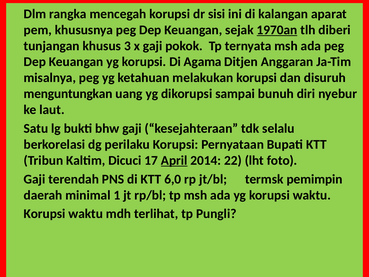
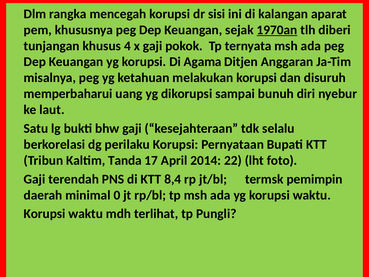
3: 3 -> 4 (127, 46)
menguntungkan: menguntungkan -> memperbaharui (68, 94)
Dicuci: Dicuci -> Tanda (125, 160)
April underline: present -> none (174, 160)
6,0: 6,0 -> 8,4 (173, 179)
1: 1 -> 0 (117, 195)
